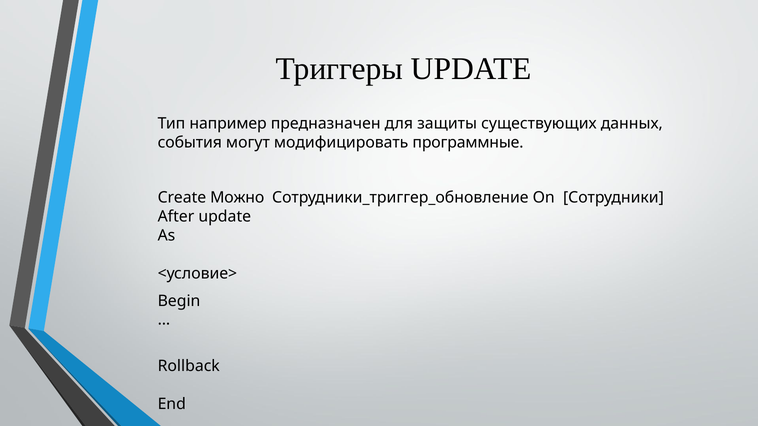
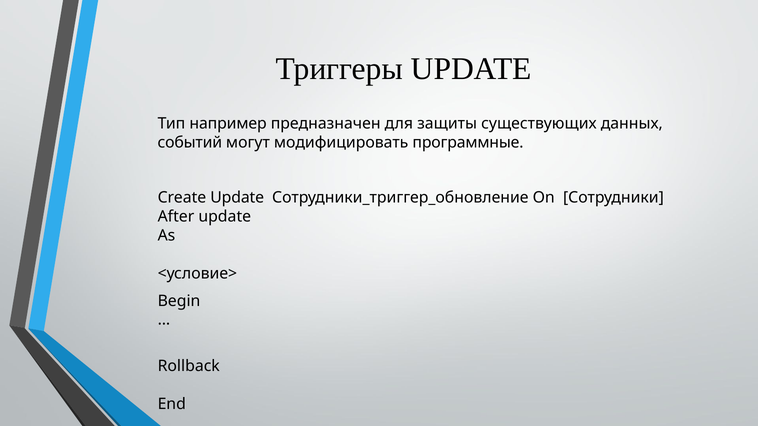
события: события -> событий (190, 143)
Create Можно: Можно -> Update (237, 198)
